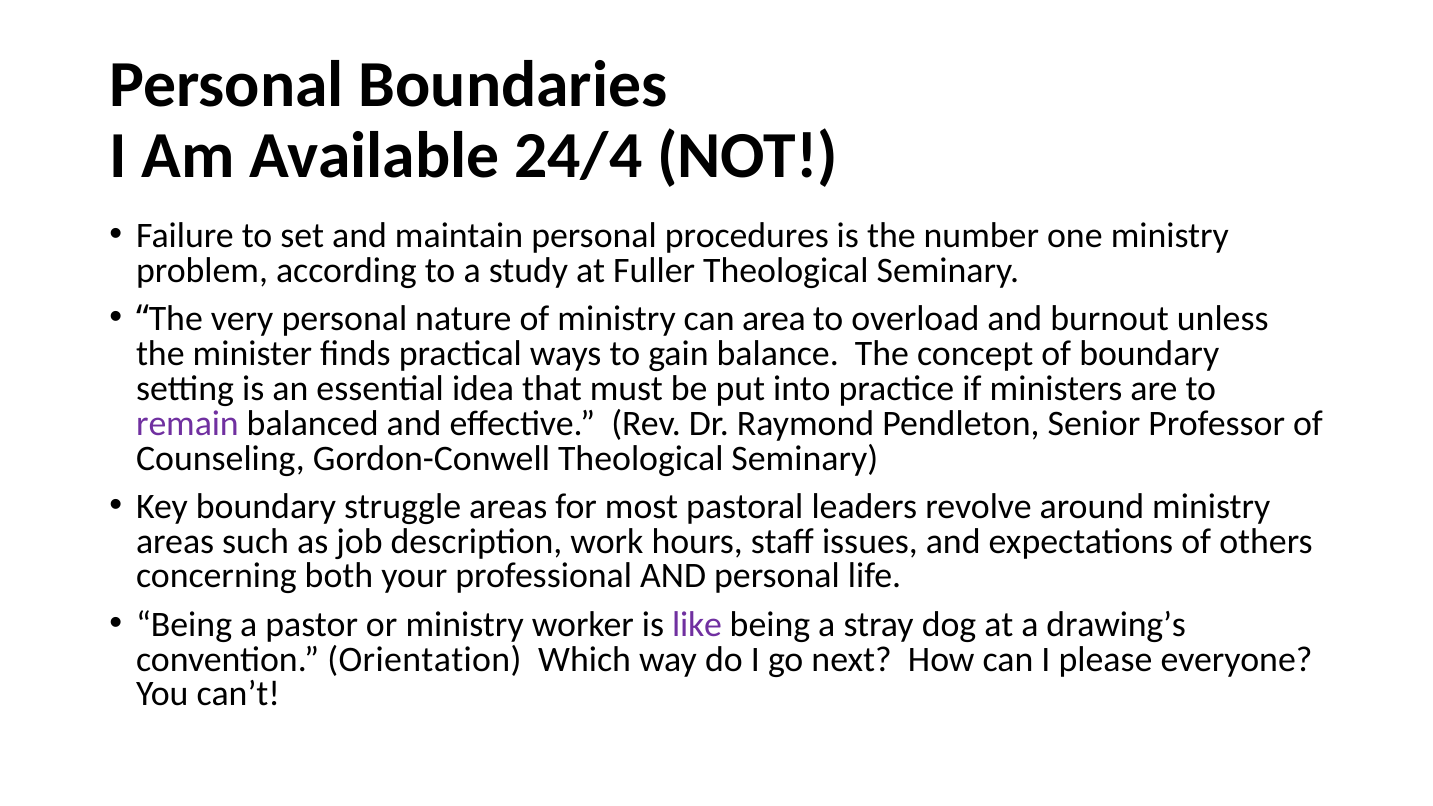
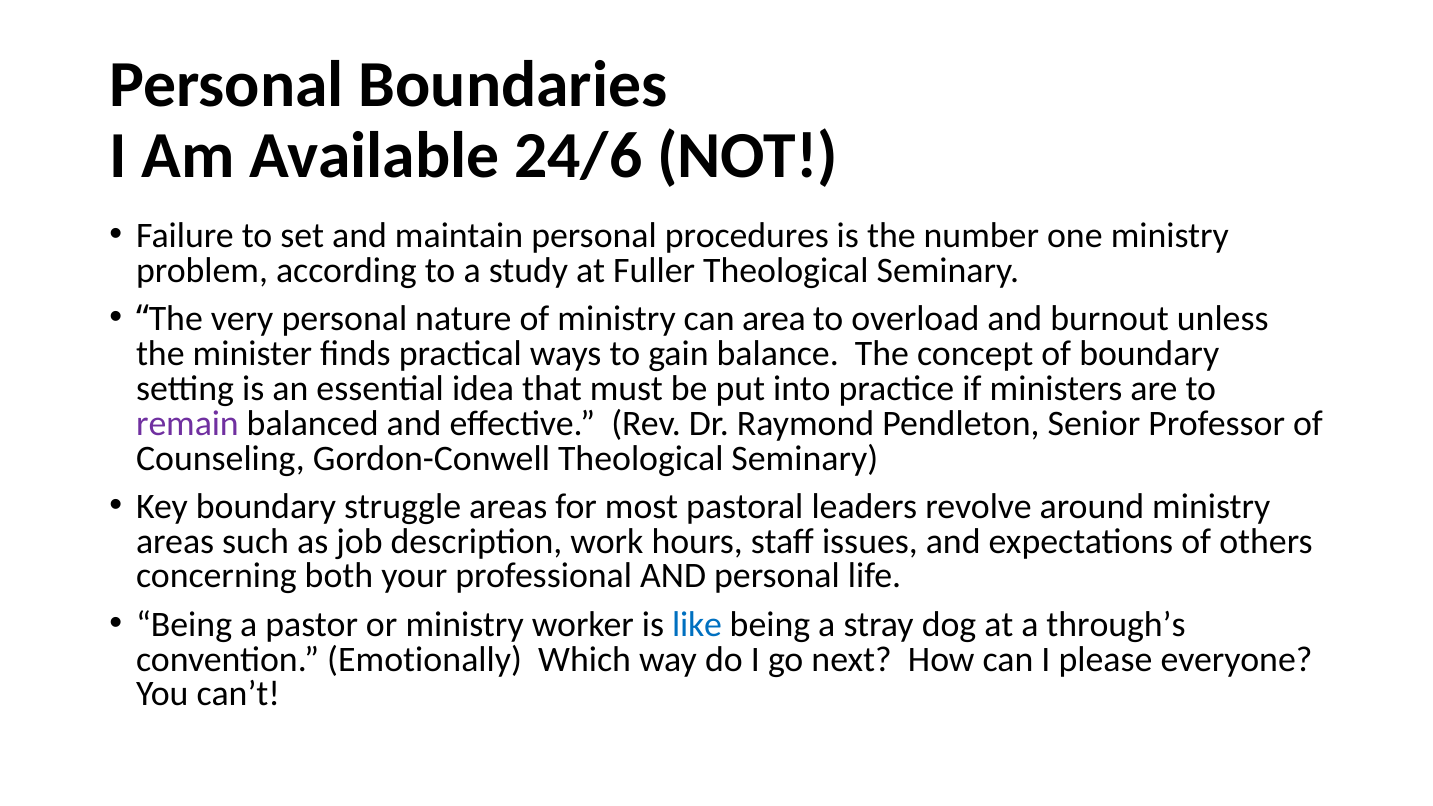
24/4: 24/4 -> 24/6 (578, 156)
like colour: purple -> blue (697, 624)
drawing’s: drawing’s -> through’s (1116, 624)
Orientation: Orientation -> Emotionally (425, 659)
